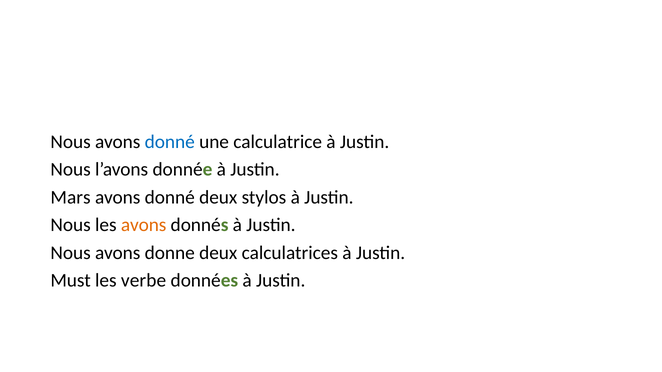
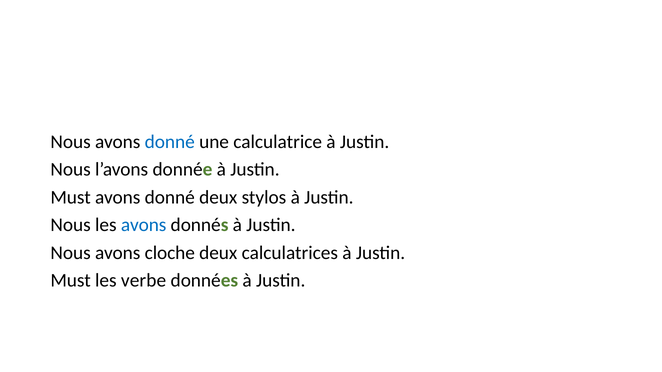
Mars: Mars -> Must (71, 198)
avons colour: orange -> blue (144, 225)
donne: donne -> cloche (170, 253)
